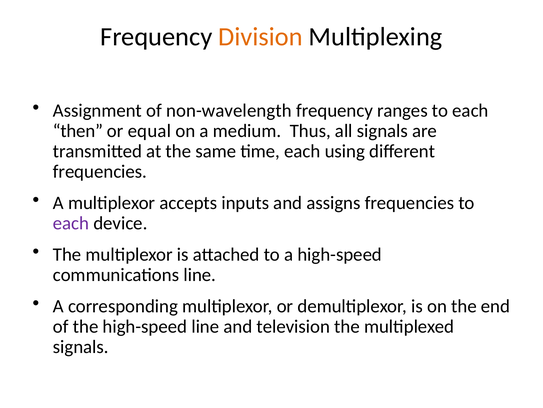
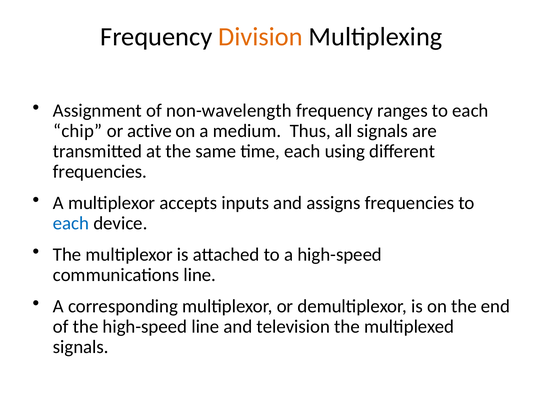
then: then -> chip (78, 131)
equal: equal -> active (150, 131)
each colour: purple -> blue (71, 223)
